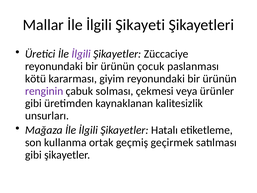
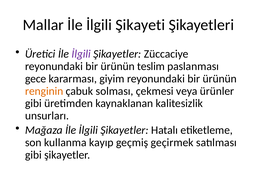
çocuk: çocuk -> teslim (151, 66)
kötü: kötü -> gece (36, 79)
renginin colour: purple -> orange (44, 91)
ortak: ortak -> kayıp (101, 142)
